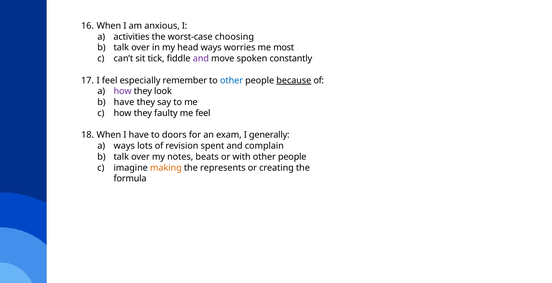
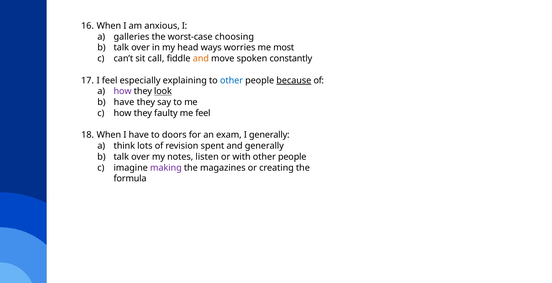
activities: activities -> galleries (131, 37)
tick: tick -> call (156, 59)
and colour: purple -> orange (201, 59)
remember: remember -> explaining (185, 80)
look underline: none -> present (163, 91)
ways: ways -> think (124, 146)
and complain: complain -> generally (264, 146)
beats: beats -> listen (207, 157)
making colour: orange -> purple (166, 168)
represents: represents -> magazines (223, 168)
